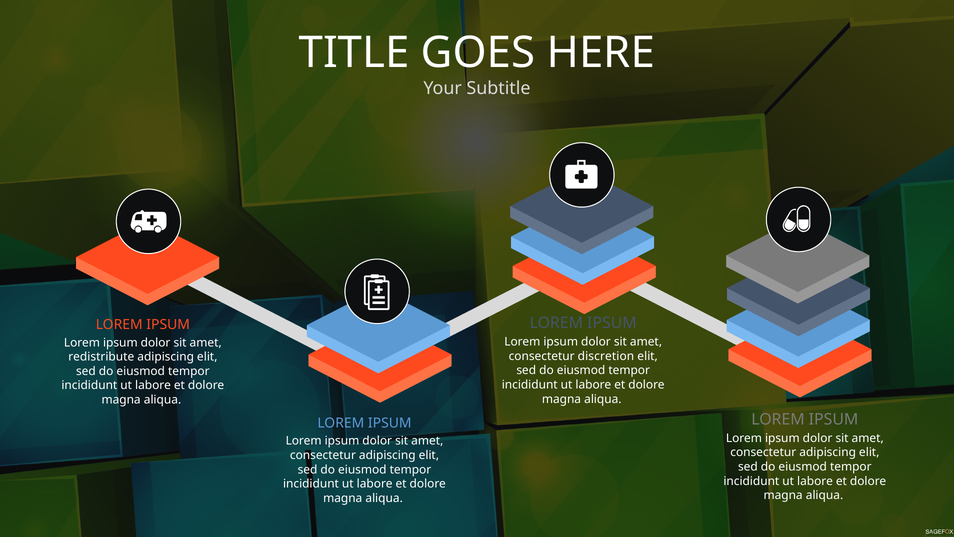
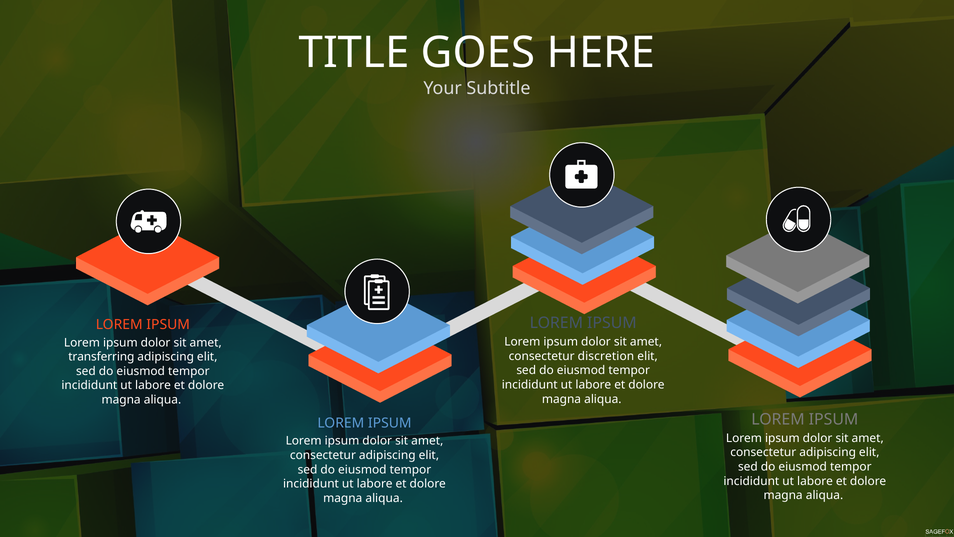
redistribute: redistribute -> transferring (101, 357)
